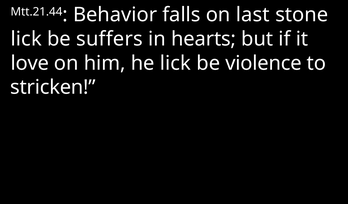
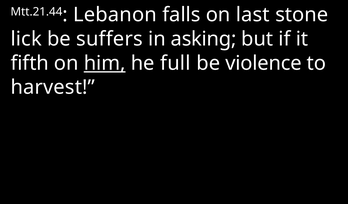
Behavior: Behavior -> Lebanon (115, 15)
hearts: hearts -> asking (204, 39)
love: love -> fifth (30, 63)
him underline: none -> present (105, 63)
he lick: lick -> full (175, 63)
stricken: stricken -> harvest (53, 87)
